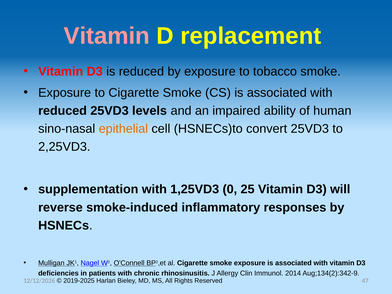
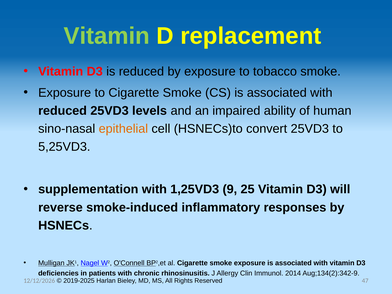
Vitamin colour: pink -> light green (107, 36)
2,25VD3: 2,25VD3 -> 5,25VD3 (64, 147)
0: 0 -> 9 (230, 189)
